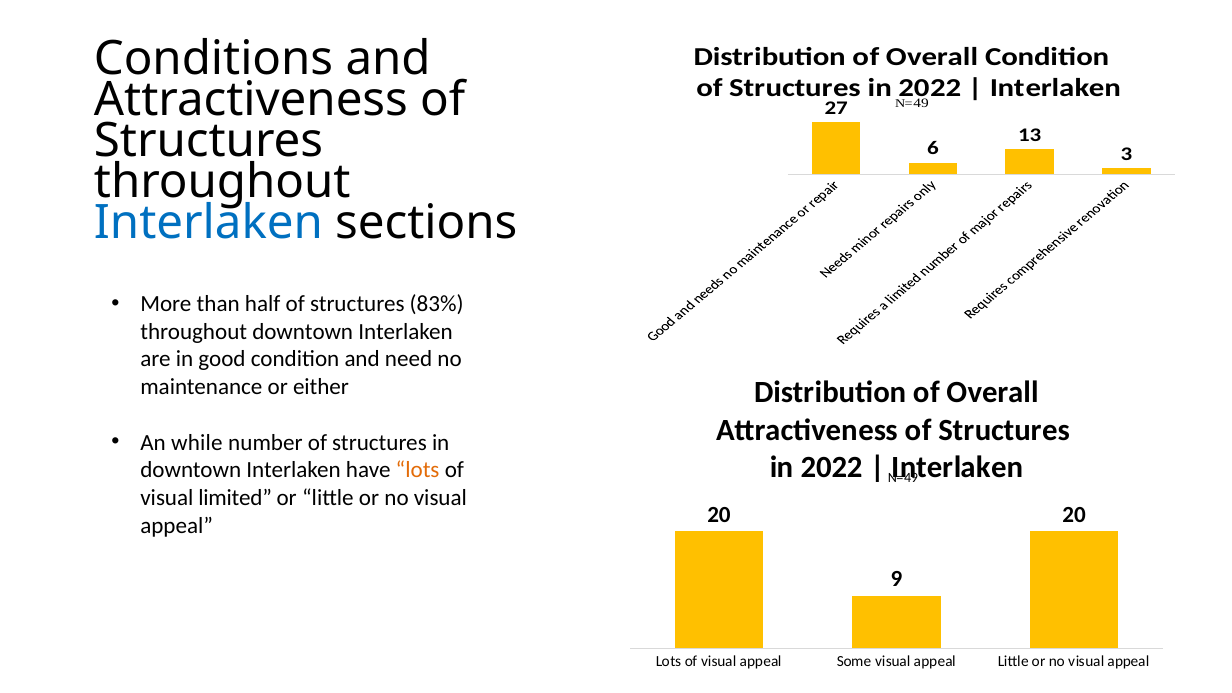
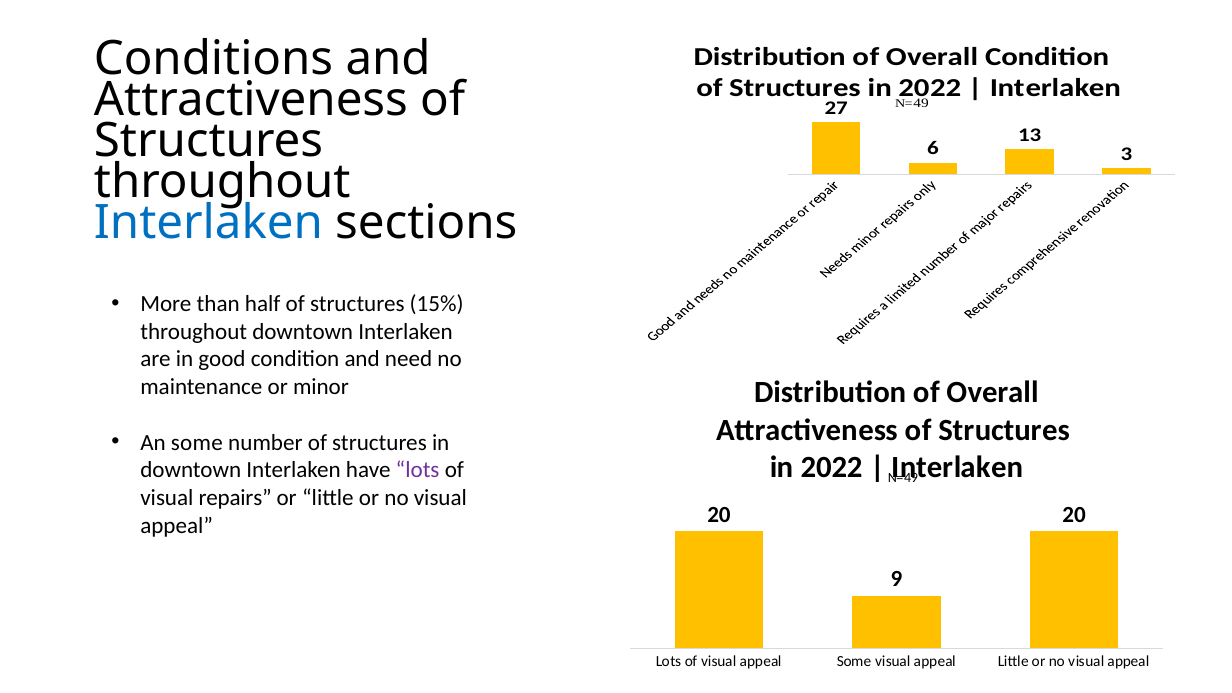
83%: 83% -> 15% (437, 304)
either: either -> minor (321, 387)
An while: while -> some (197, 442)
lots colour: orange -> purple (418, 470)
limited: limited -> repairs (235, 498)
